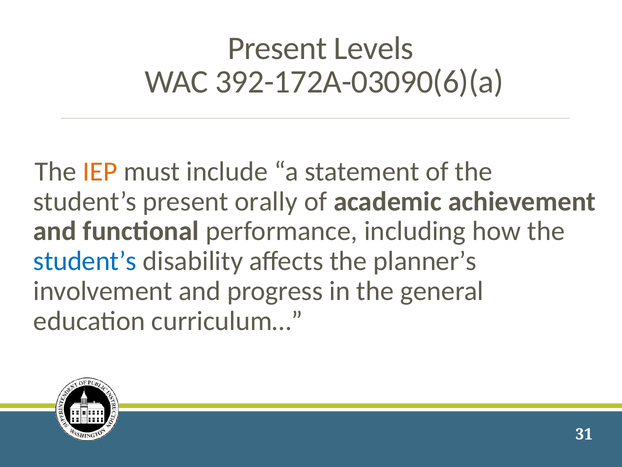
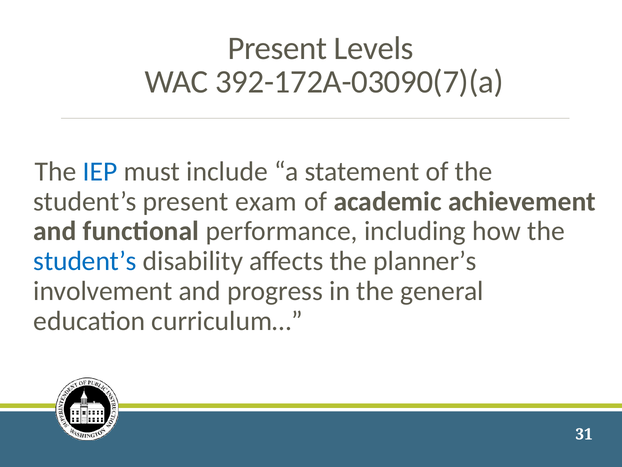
392-172A-03090(6)(a: 392-172A-03090(6)(a -> 392-172A-03090(7)(a (359, 82)
IEP colour: orange -> blue (100, 171)
orally: orally -> exam (266, 201)
